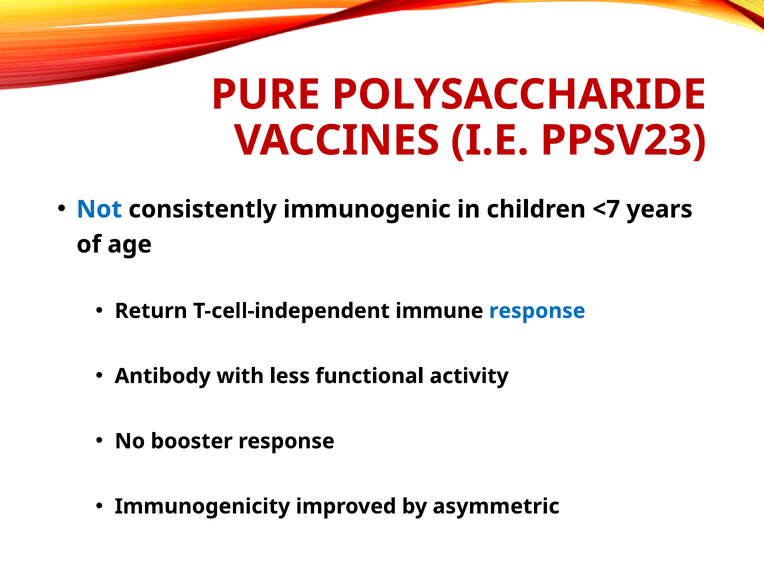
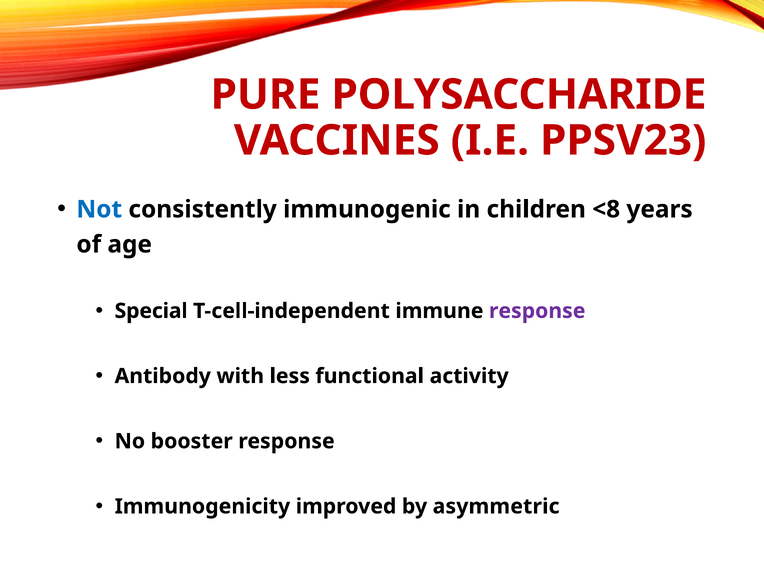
<7: <7 -> <8 (606, 209)
Return: Return -> Special (151, 311)
response colour: blue -> purple (537, 311)
